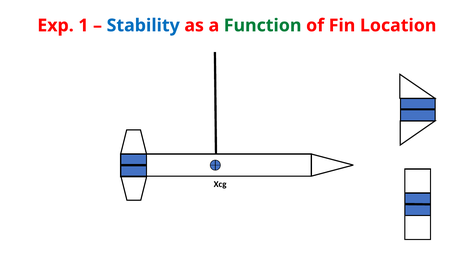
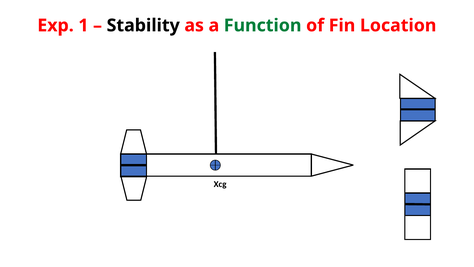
Stability colour: blue -> black (143, 25)
